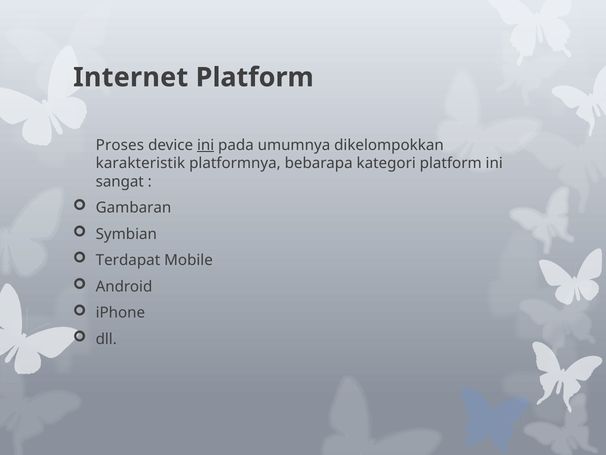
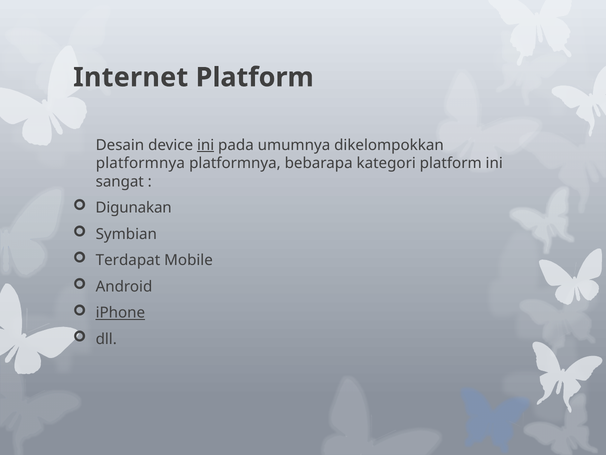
Proses: Proses -> Desain (120, 145)
karakteristik: karakteristik -> platformnya (140, 163)
Gambaran: Gambaran -> Digunakan (134, 208)
iPhone underline: none -> present (120, 313)
